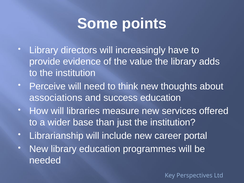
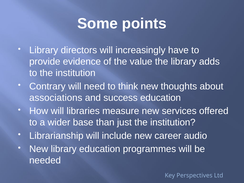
Perceive: Perceive -> Contrary (47, 86)
portal: portal -> audio (196, 136)
